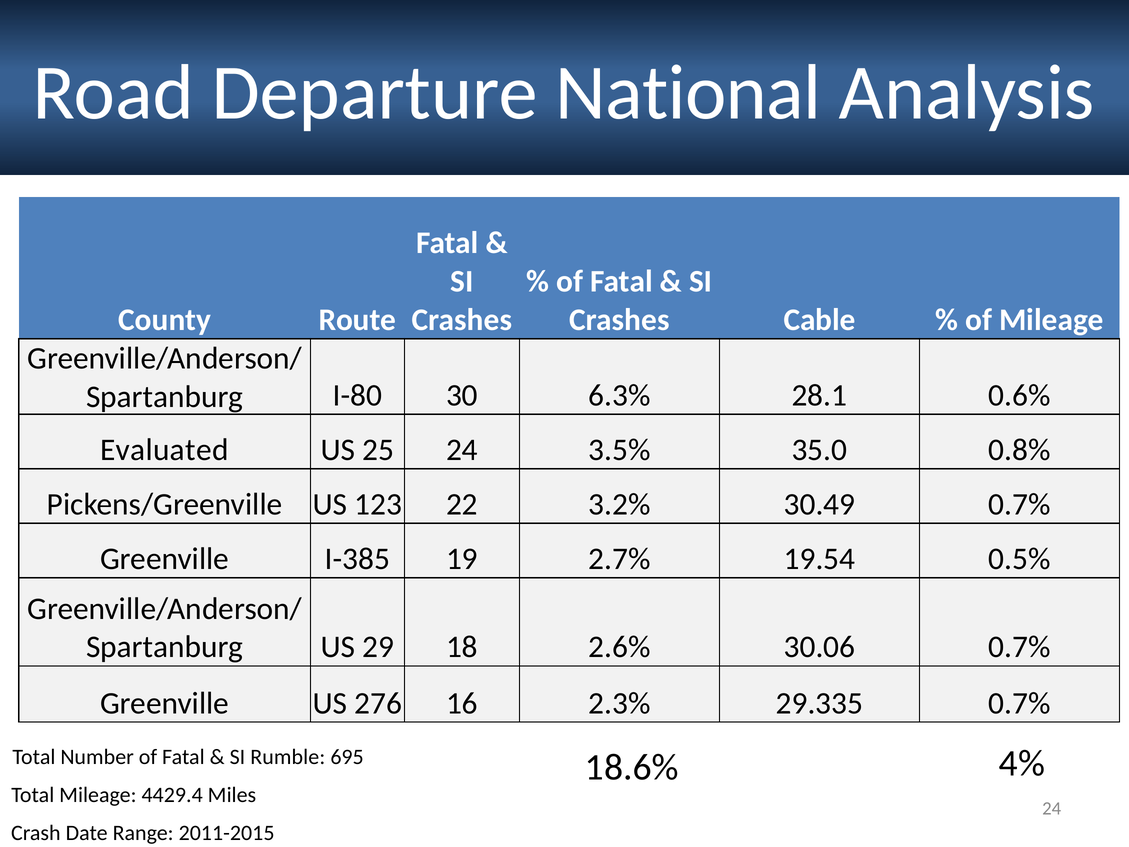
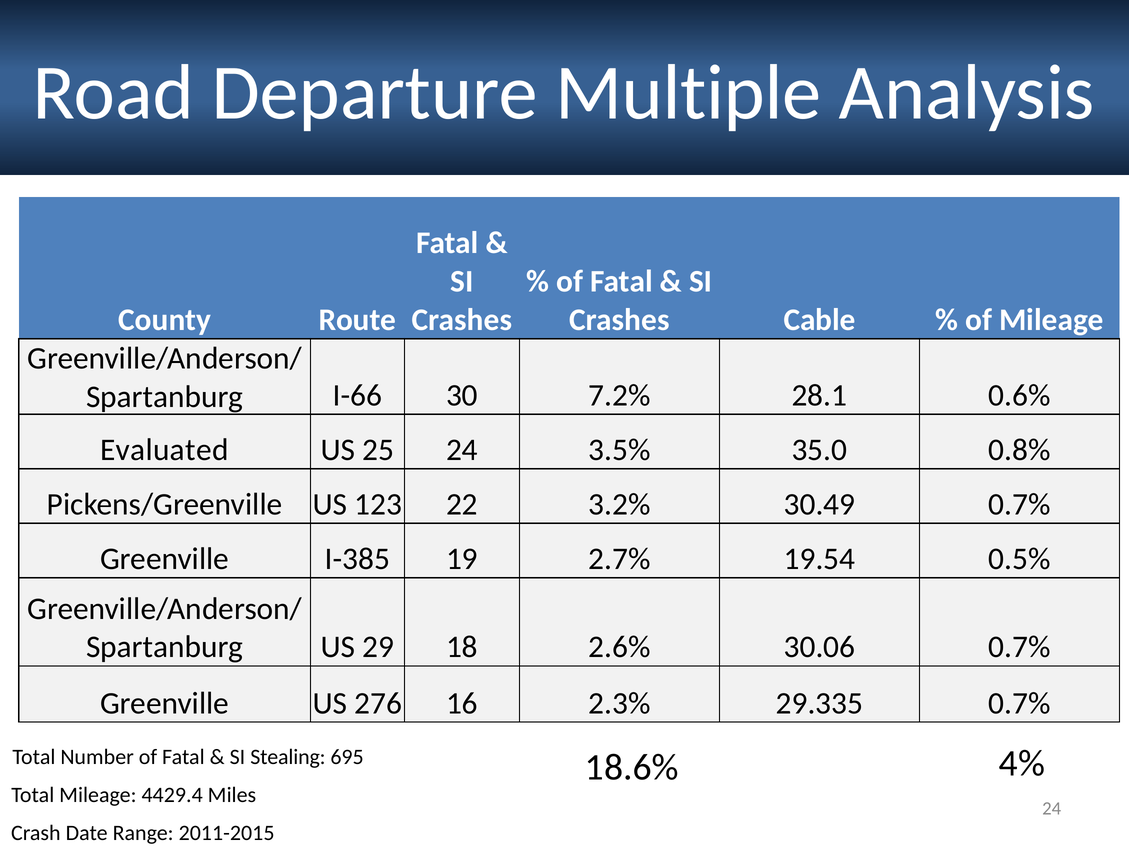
National: National -> Multiple (688, 93)
I-80: I-80 -> I-66 (357, 395)
6.3%: 6.3% -> 7.2% (619, 395)
Rumble: Rumble -> Stealing (288, 757)
